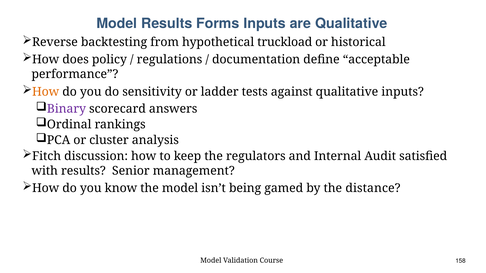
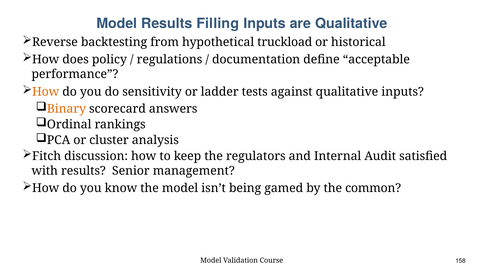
Forms: Forms -> Filling (218, 23)
Binary colour: purple -> orange (66, 109)
distance: distance -> common (373, 189)
